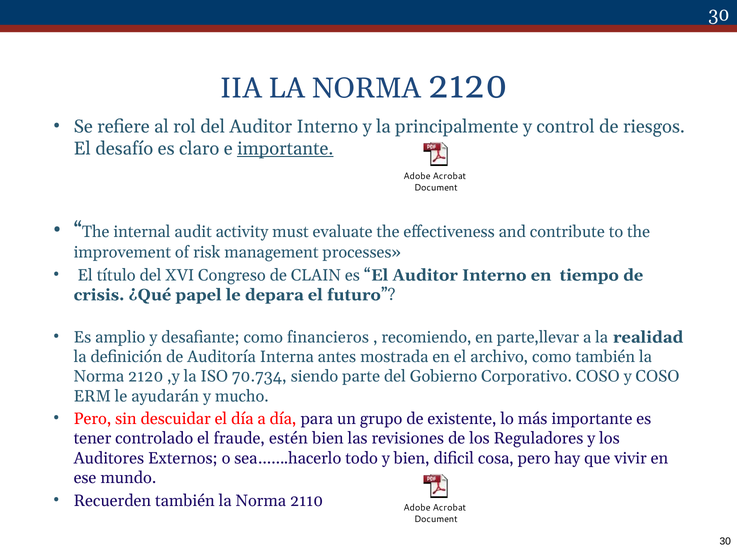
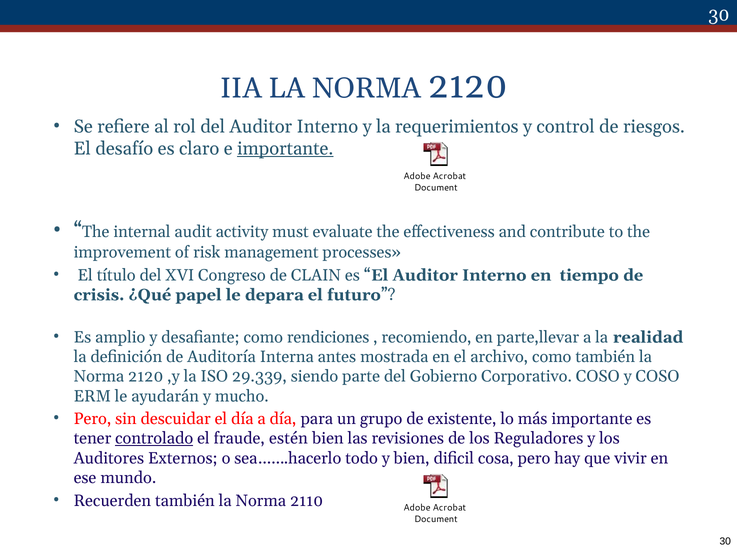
principalmente: principalmente -> requerimientos (457, 127)
financieros: financieros -> rendiciones (328, 337)
70.734: 70.734 -> 29.339 (259, 376)
controlado underline: none -> present (154, 438)
